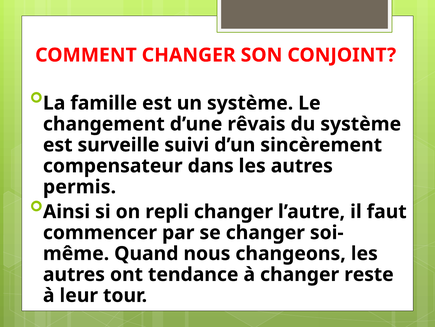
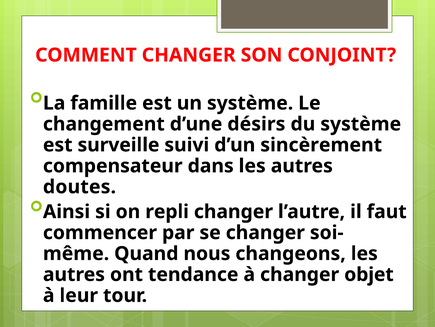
rêvais: rêvais -> désirs (256, 124)
permis: permis -> doutes (79, 186)
reste: reste -> objet (369, 274)
